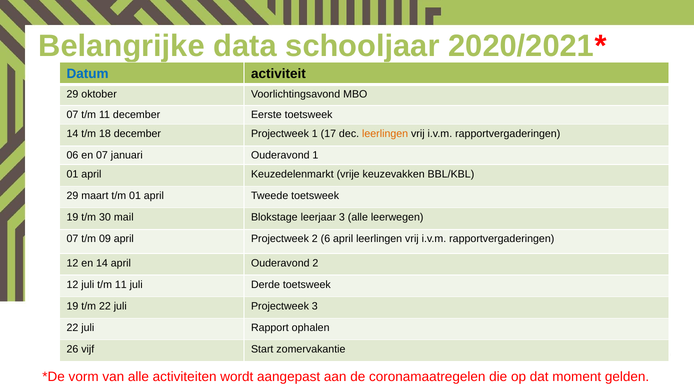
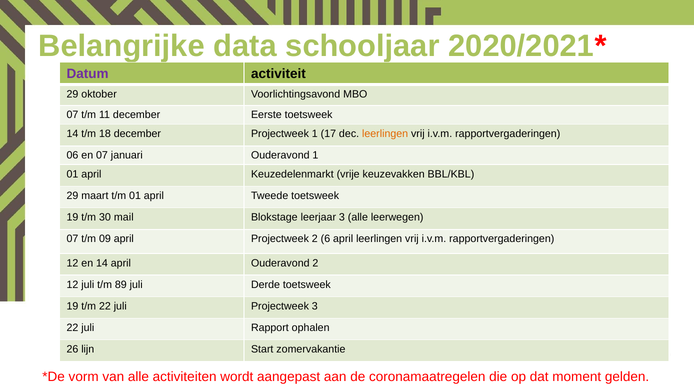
Datum colour: blue -> purple (88, 74)
juli t/m 11: 11 -> 89 (121, 284)
vijf: vijf -> lijn (88, 349)
